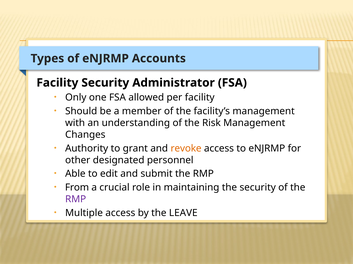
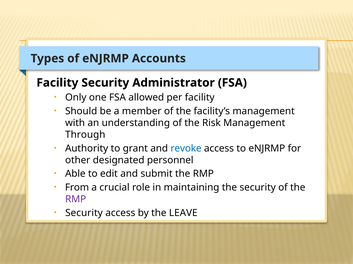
Changes: Changes -> Through (85, 135)
revoke colour: orange -> blue (186, 149)
Multiple: Multiple -> Security (84, 213)
